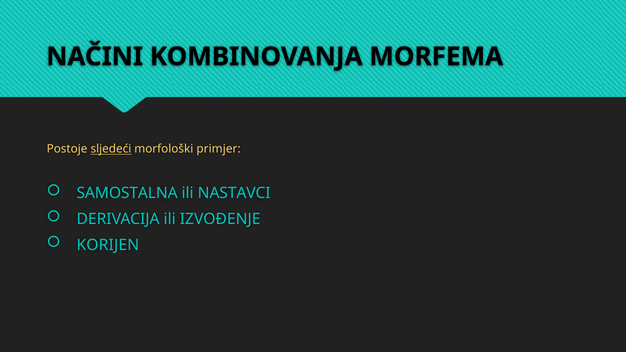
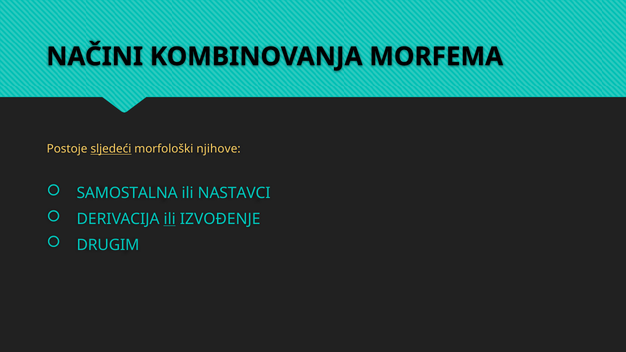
primjer: primjer -> njihove (219, 149)
ili underline: none -> present (170, 219)
KORIJEN: KORIJEN -> DRUGIM (108, 245)
